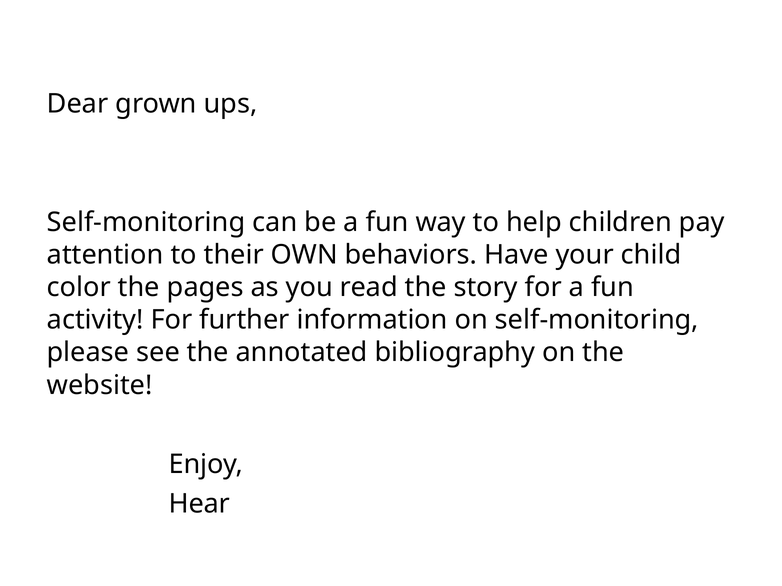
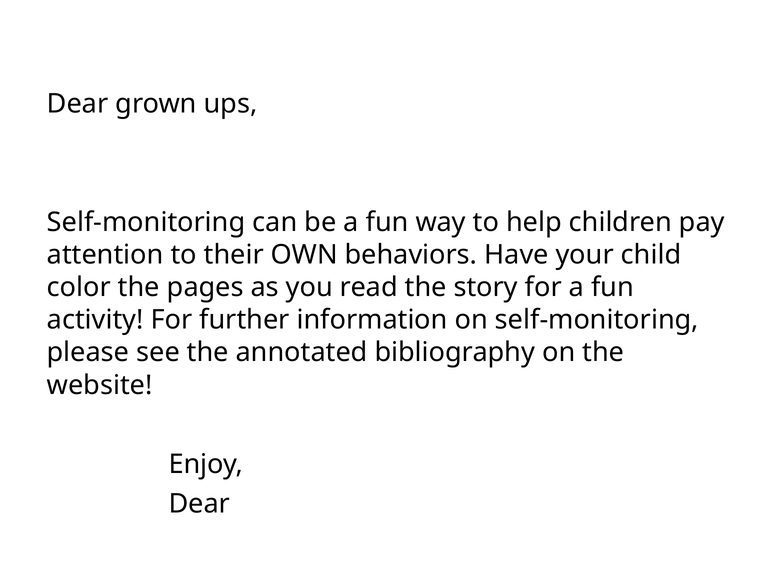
Hear: Hear -> Dear (199, 504)
